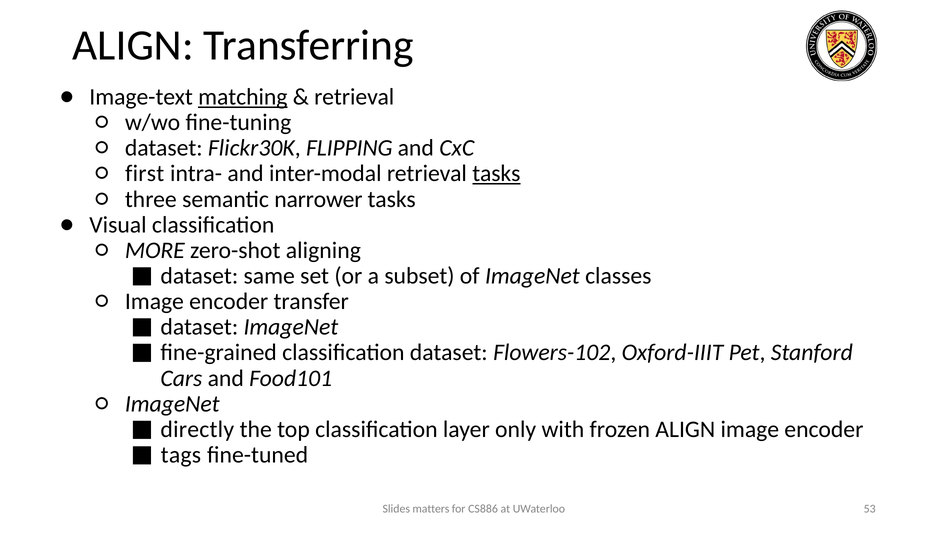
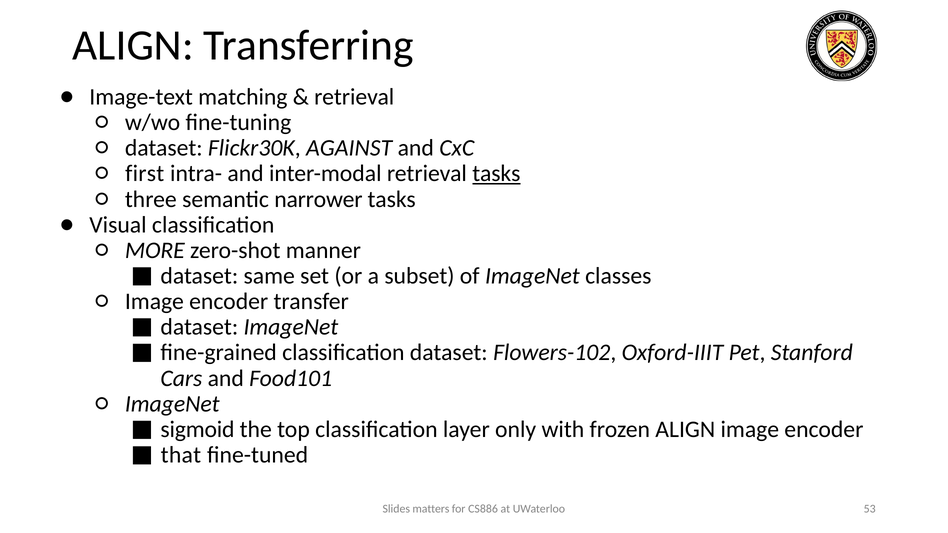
matching underline: present -> none (243, 97)
FLIPPING: FLIPPING -> AGAINST (349, 148)
aligning: aligning -> manner (323, 250)
directly: directly -> sigmoid (197, 430)
tags: tags -> that (181, 455)
